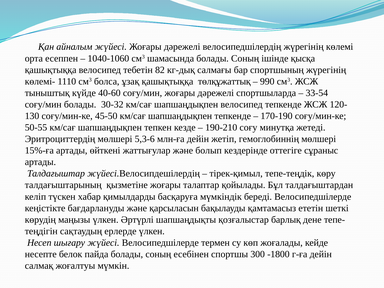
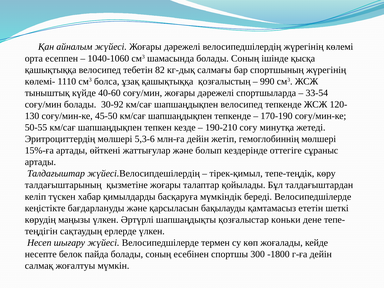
төлқұжаттық: төлқұжаттық -> қозғалыстың (224, 81)
30-32: 30-32 -> 30-92 (112, 104)
барлық: барлық -> коньки (286, 220)
